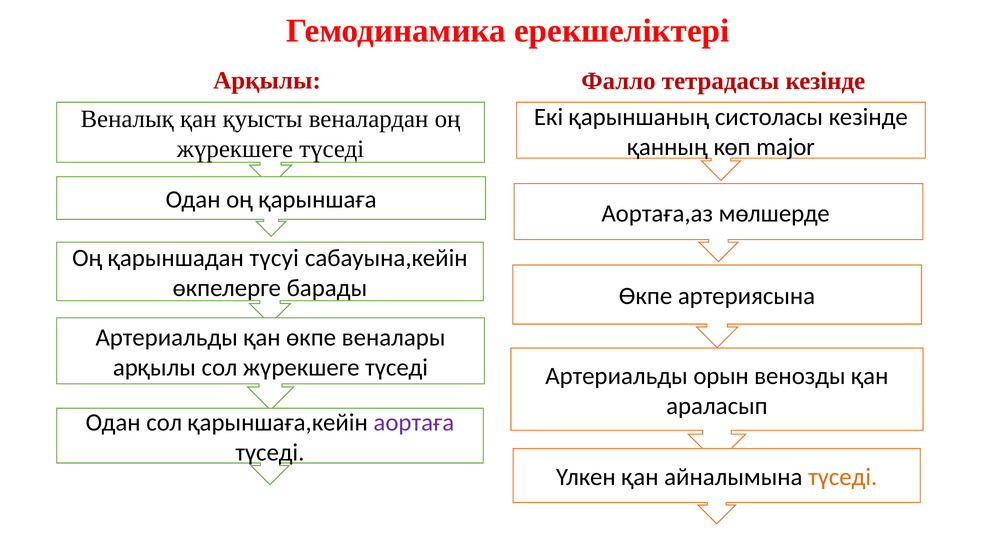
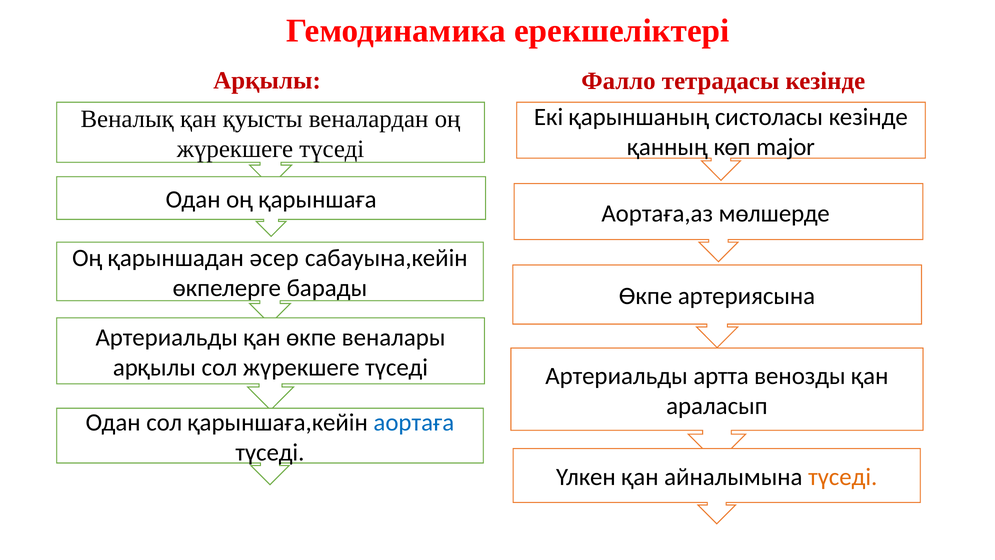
түсуі: түсуі -> әсер (274, 258)
орын: орын -> артта (721, 376)
аортаға colour: purple -> blue (414, 422)
